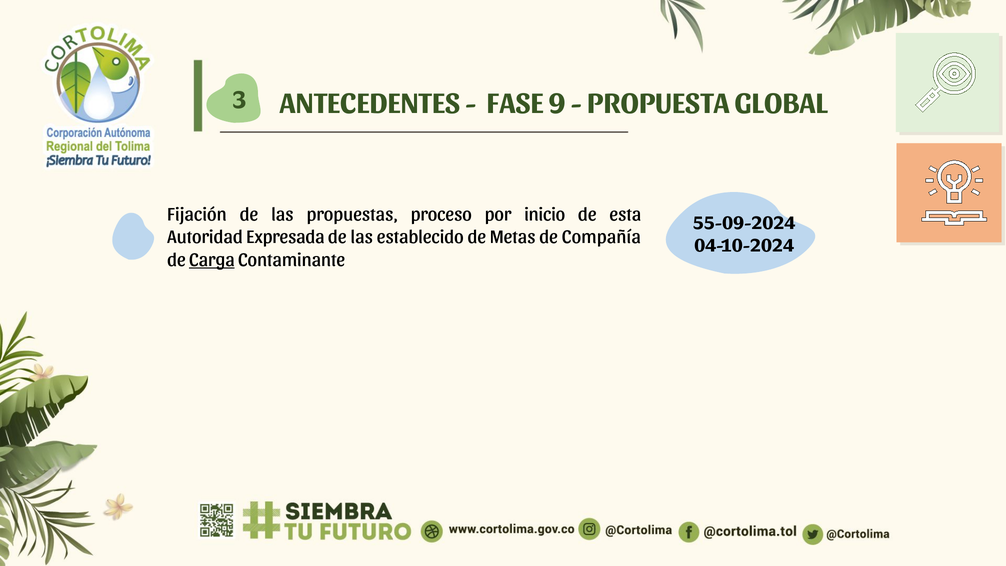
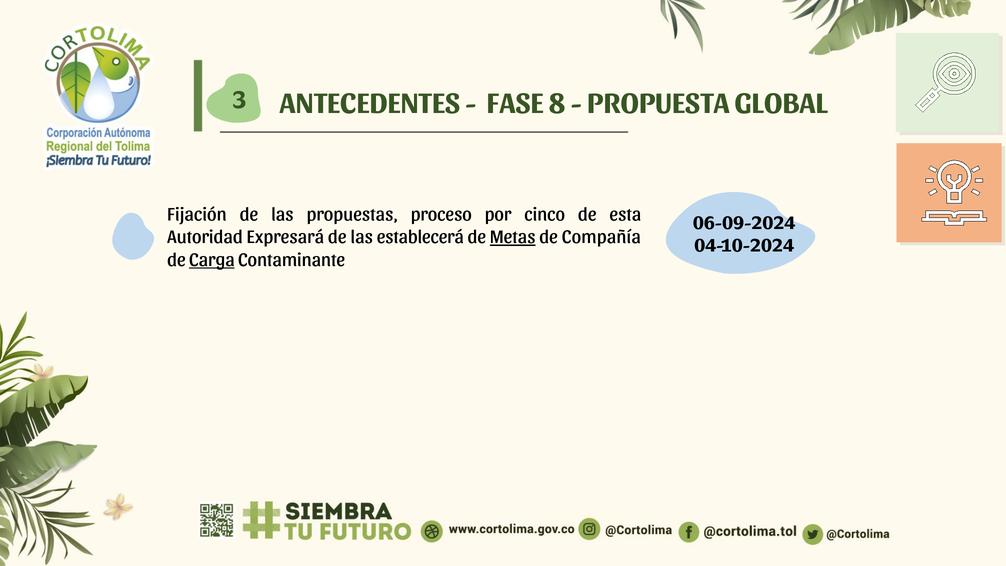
9: 9 -> 8 (557, 103)
inicio: inicio -> cinco (545, 214)
55-09-2024: 55-09-2024 -> 06-09-2024 (744, 223)
Expresada: Expresada -> Expresará (285, 237)
establecido: establecido -> establecerá (420, 237)
Metas underline: none -> present (513, 237)
